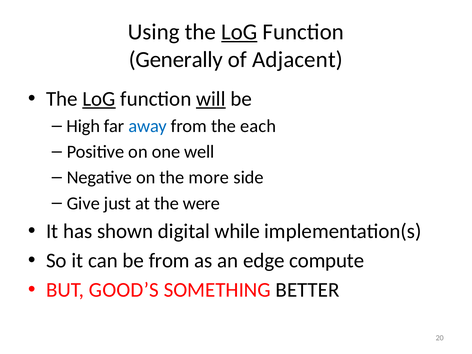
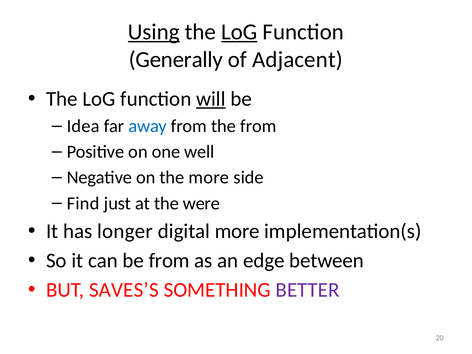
Using underline: none -> present (154, 32)
LoG underline: present -> none (99, 99)
High: High -> Idea (83, 126)
the each: each -> from (258, 126)
Give: Give -> Find (83, 203)
shown: shown -> longer (125, 231)
digital while: while -> more (237, 231)
compute: compute -> between (327, 261)
GOOD’S: GOOD’S -> SAVES’S (124, 290)
BETTER colour: black -> purple (308, 290)
